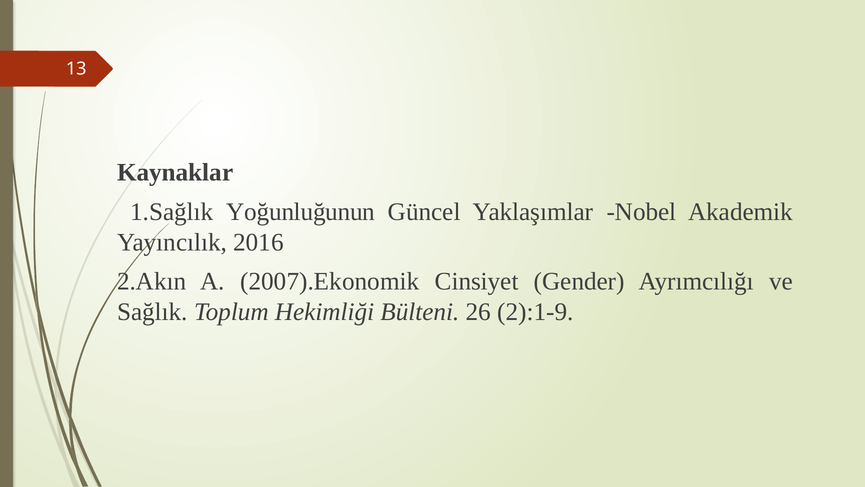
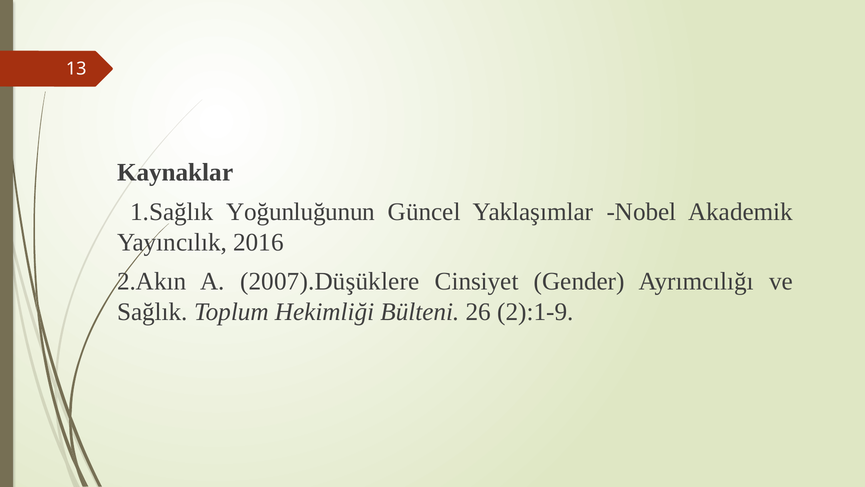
2007).Ekonomik: 2007).Ekonomik -> 2007).Düşüklere (330, 281)
